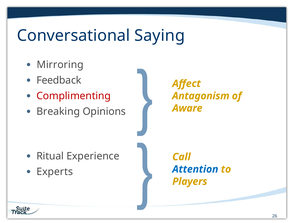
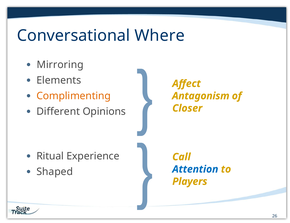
Saying: Saying -> Where (160, 35)
Feedback: Feedback -> Elements (59, 80)
Complimenting colour: red -> orange (74, 96)
Aware: Aware -> Closer (187, 108)
Breaking: Breaking -> Different (58, 111)
Experts: Experts -> Shaped (55, 171)
